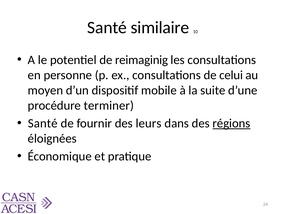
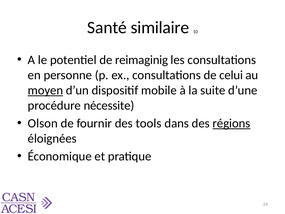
moyen underline: none -> present (45, 90)
terminer: terminer -> nécessite (109, 105)
Santé: Santé -> Olson (43, 123)
leurs: leurs -> tools (149, 123)
